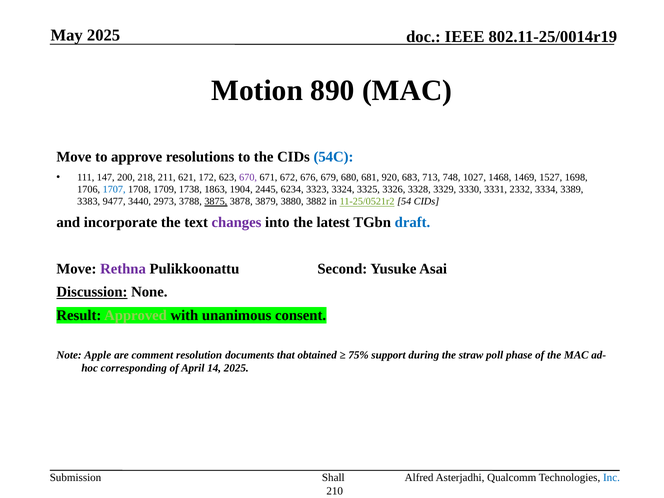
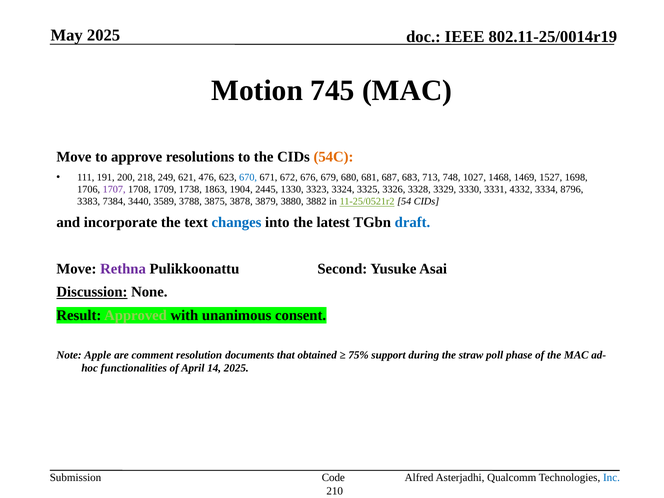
890: 890 -> 745 (333, 91)
54C colour: blue -> orange (333, 157)
147: 147 -> 191 (106, 177)
211: 211 -> 249 (167, 177)
172: 172 -> 476 (207, 177)
670 colour: purple -> blue (248, 177)
920: 920 -> 687 (391, 177)
1707 colour: blue -> purple (114, 189)
6234: 6234 -> 1330 (292, 189)
2332: 2332 -> 4332 (521, 189)
3389: 3389 -> 8796 (572, 189)
9477: 9477 -> 7384 (114, 202)
2973: 2973 -> 3589 (165, 202)
3875 underline: present -> none (216, 202)
changes colour: purple -> blue (236, 222)
corresponding: corresponding -> functionalities (134, 368)
Shall: Shall -> Code (333, 478)
